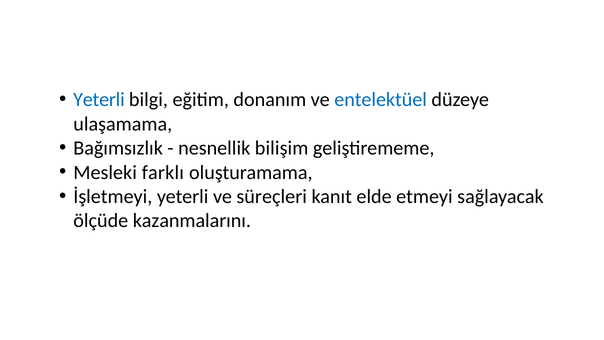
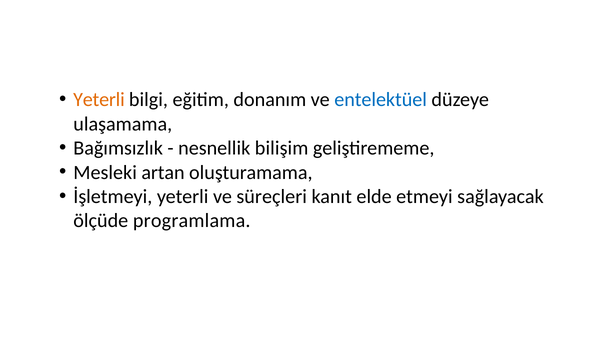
Yeterli colour: blue -> orange (99, 100)
farklı: farklı -> artan (163, 172)
kazanmalarını: kazanmalarını -> programlama (192, 221)
